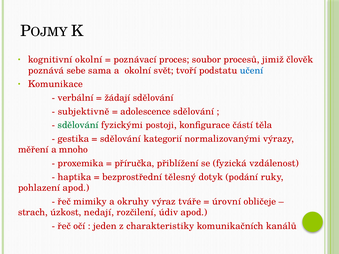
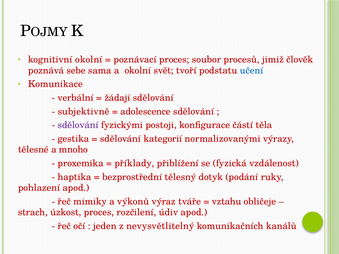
sdělování colour: green -> purple (78, 125)
měření: měření -> tělesné (33, 150)
příručka: příručka -> příklady (134, 163)
okruhy: okruhy -> výkonů (133, 202)
úrovní: úrovní -> vztahu (227, 202)
úzkost nedají: nedají -> proces (99, 212)
charakteristiky: charakteristiky -> nevysvětlitelný (160, 226)
